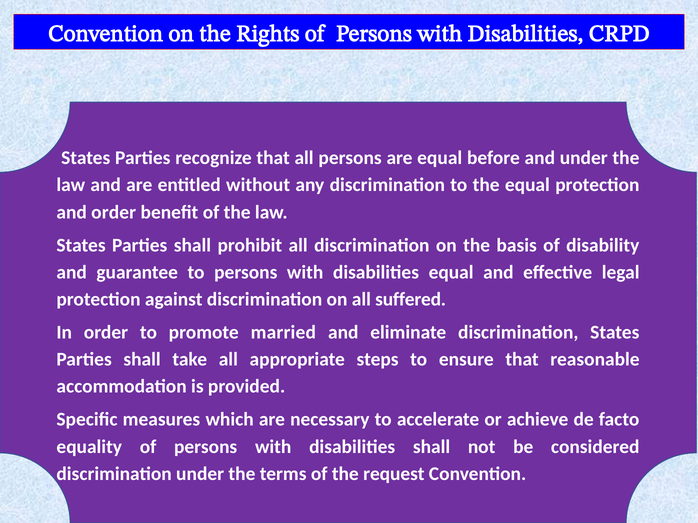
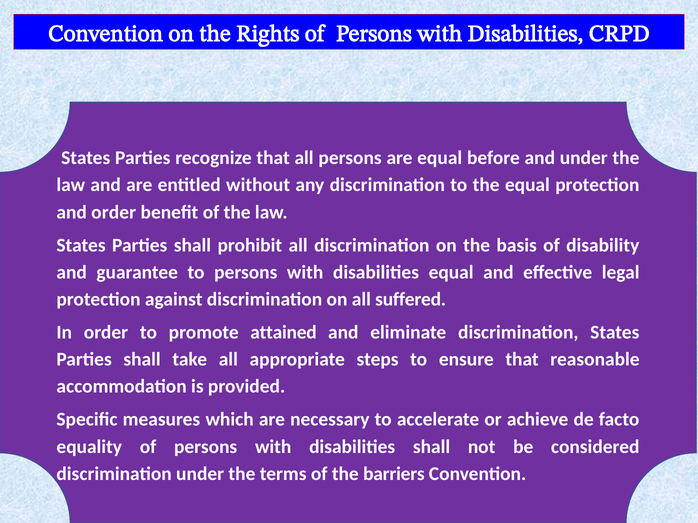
married: married -> attained (284, 333)
request: request -> barriers (394, 474)
